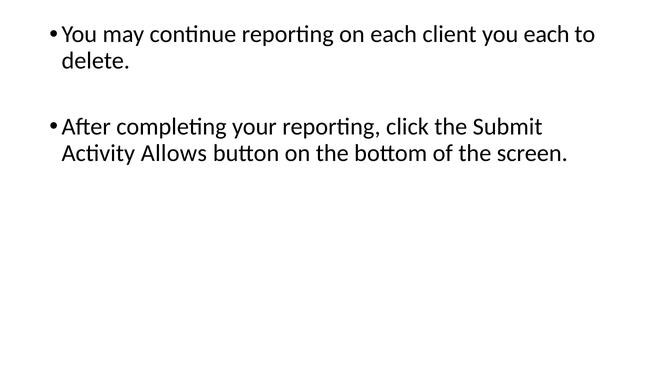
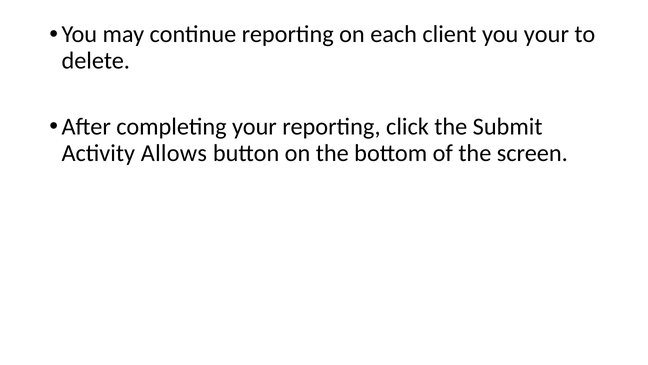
you each: each -> your (546, 34)
